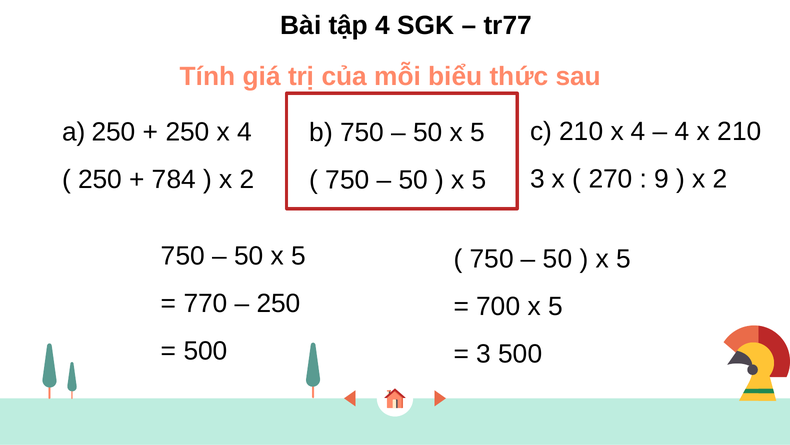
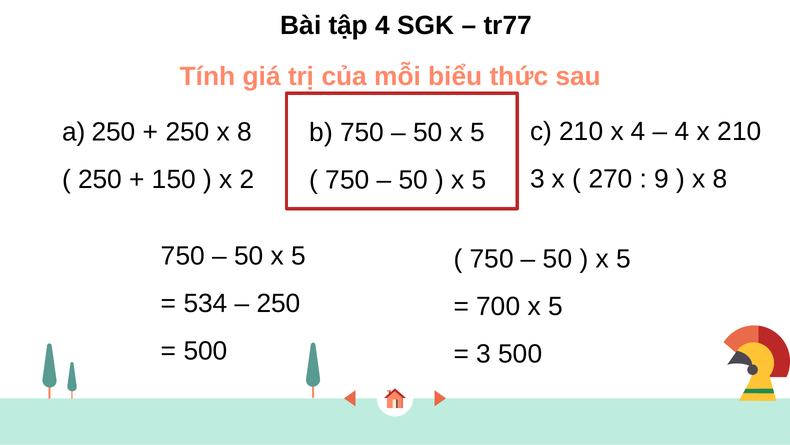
250 x 4: 4 -> 8 (245, 132)
2: 2 -> 8 (720, 179)
784: 784 -> 150 (174, 179)
770: 770 -> 534 (206, 303)
